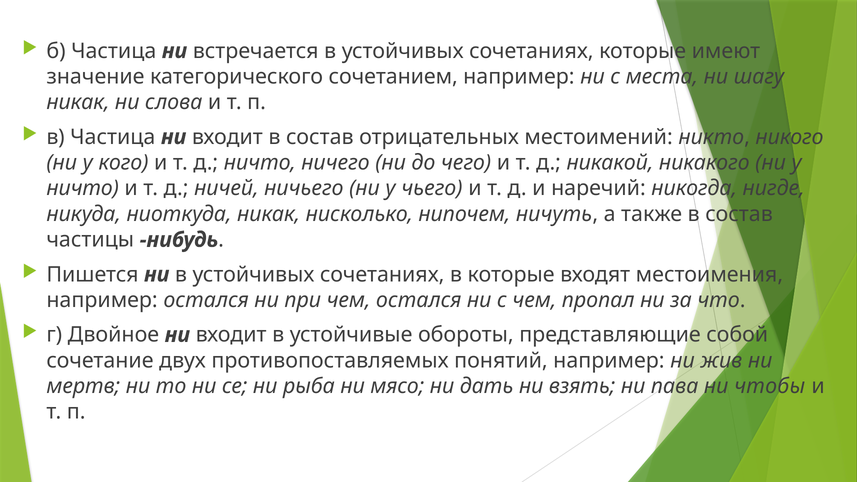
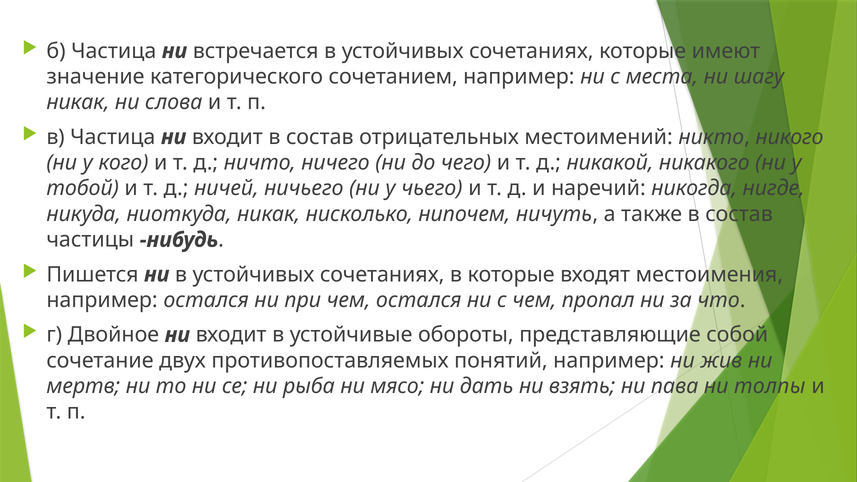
ничто: ничто -> тобой (83, 188)
чтобы: чтобы -> толпы (770, 386)
